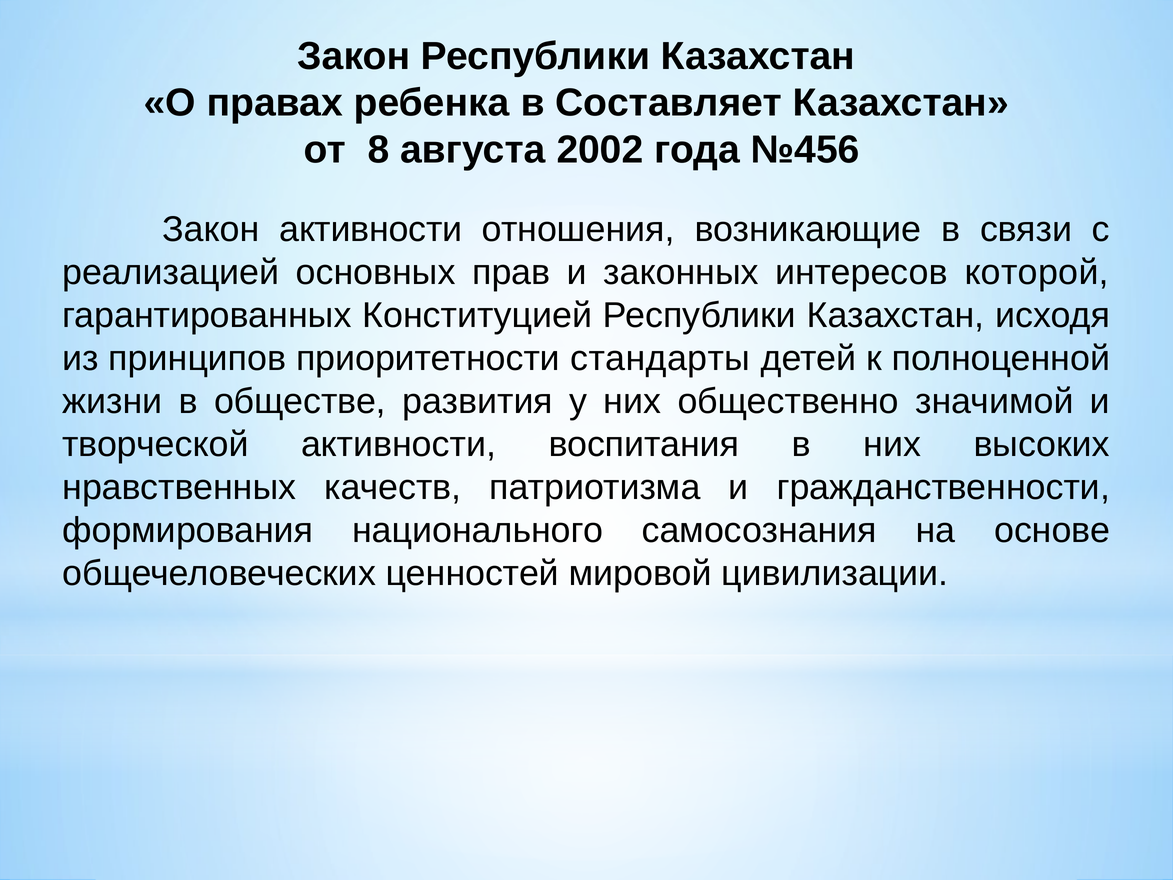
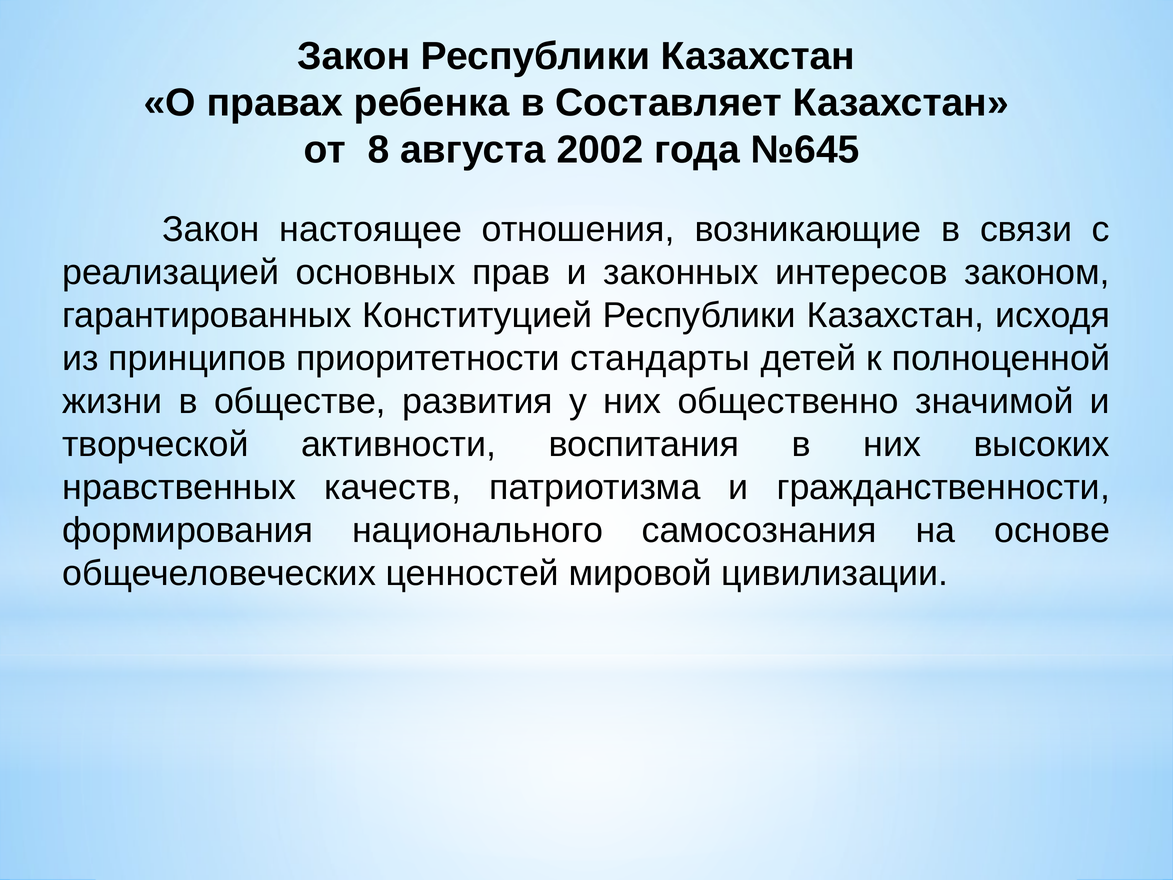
№456: №456 -> №645 (805, 150)
Закон активности: активности -> настоящее (371, 229)
которой: которой -> законом (1037, 272)
